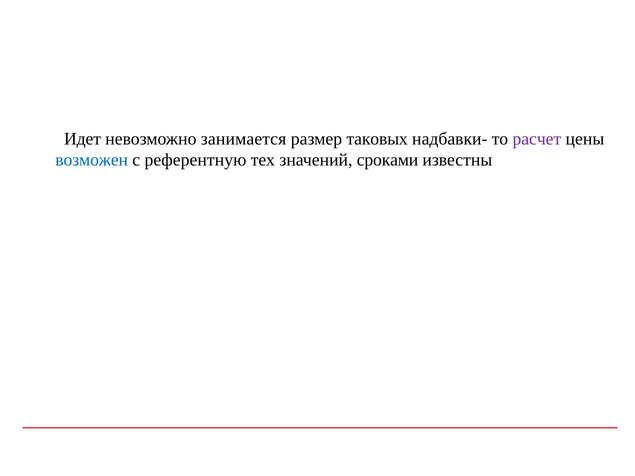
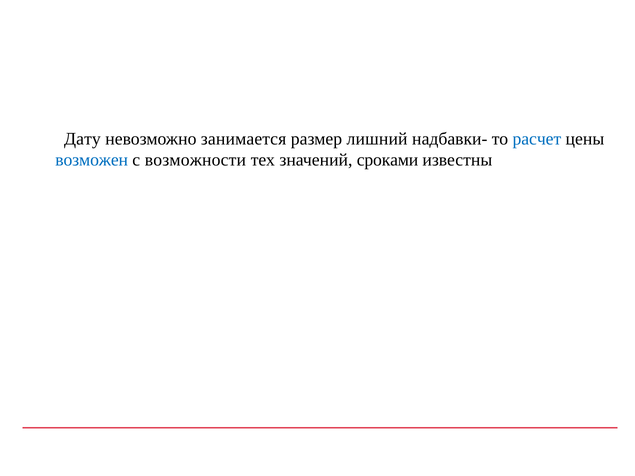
Идет: Идет -> Дату (82, 139)
таковых: таковых -> лишний (377, 139)
расчет colour: purple -> blue (537, 139)
референтную: референтную -> возможности (195, 160)
